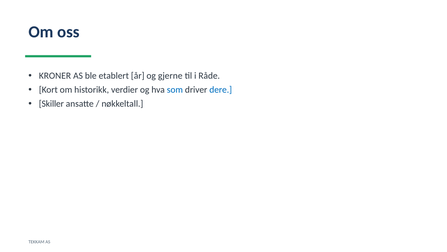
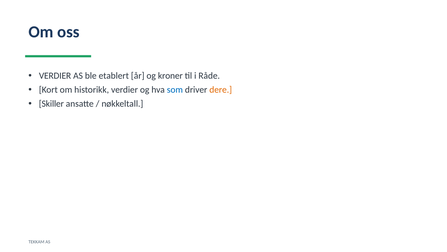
KRONER: KRONER -> VERDIER (55, 76)
gjerne: gjerne -> kroner (170, 76)
dere colour: blue -> orange (221, 90)
